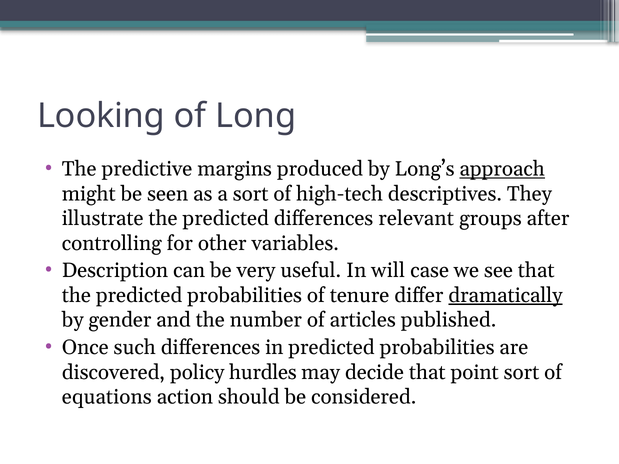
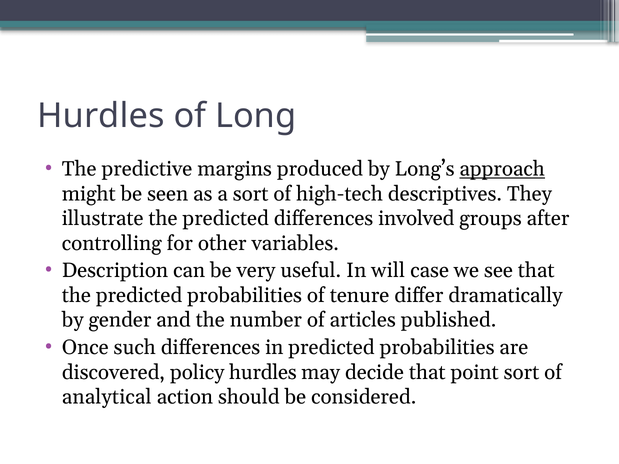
Looking: Looking -> Hurdles (101, 116)
relevant: relevant -> involved (416, 219)
dramatically underline: present -> none (505, 296)
equations: equations -> analytical (107, 397)
